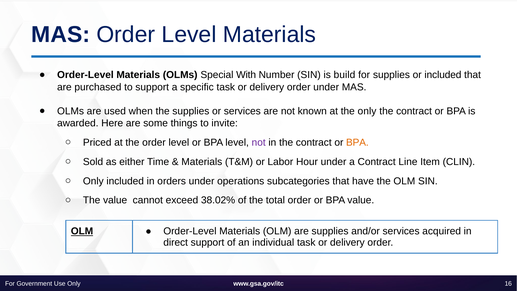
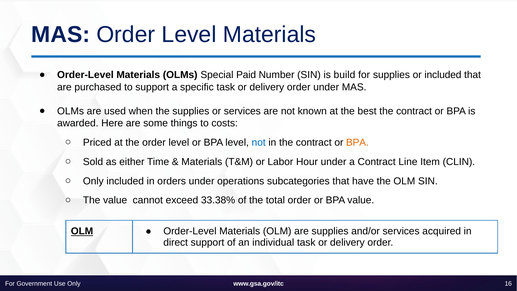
With: With -> Paid (246, 75)
the only: only -> best (367, 111)
invite: invite -> costs (225, 123)
not colour: purple -> blue (259, 142)
38.02%: 38.02% -> 33.38% (218, 200)
